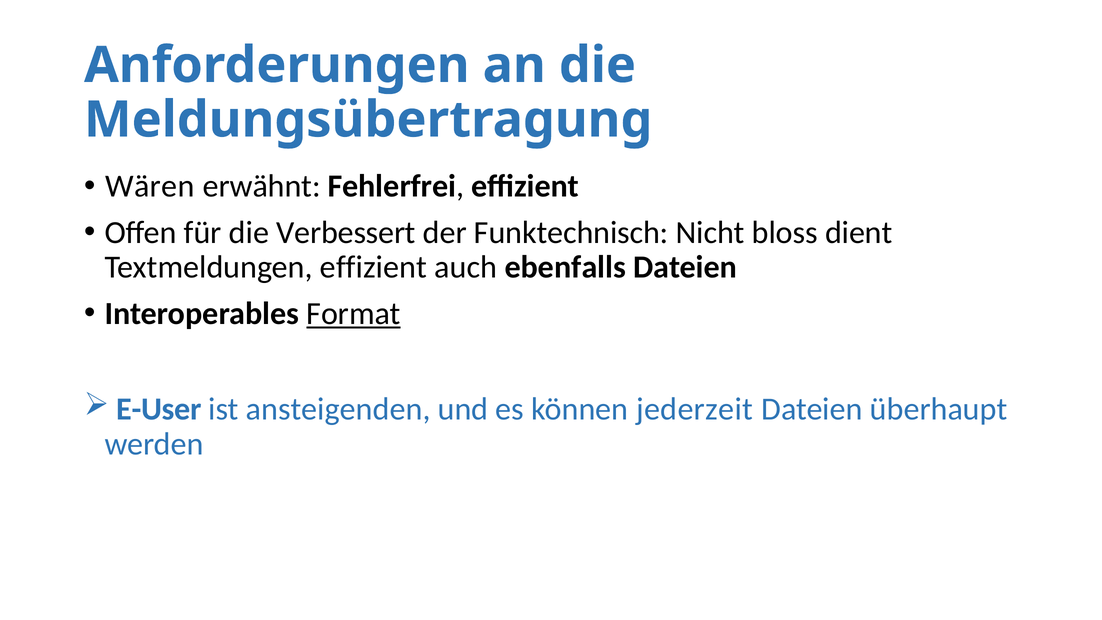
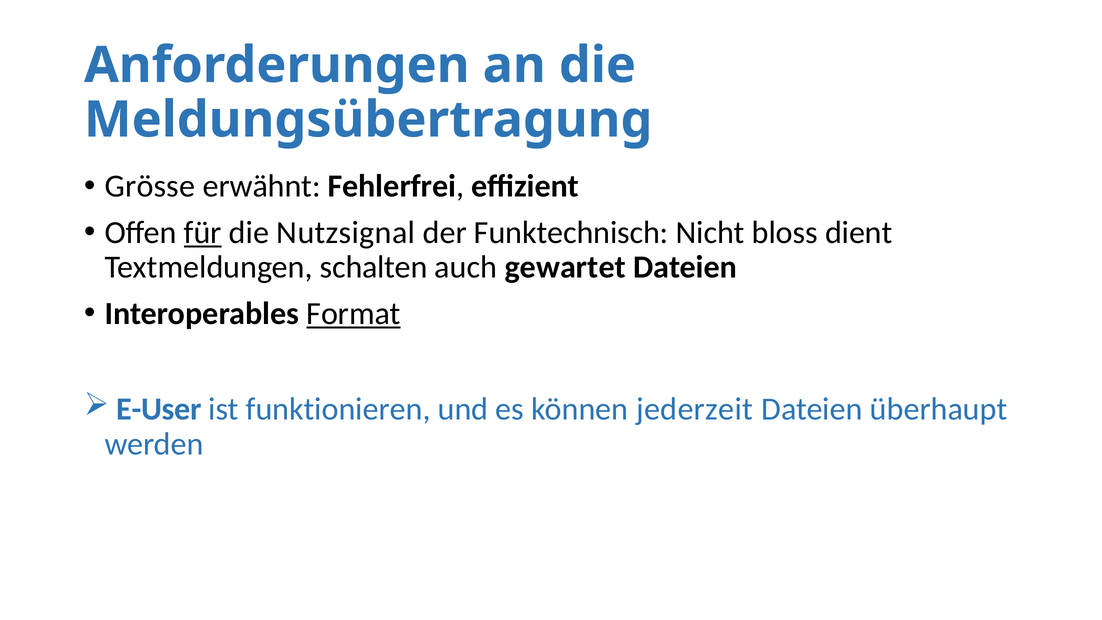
Wären: Wären -> Grösse (150, 186)
für underline: none -> present (203, 233)
Verbessert: Verbessert -> Nutzsignal (346, 233)
Textmeldungen effizient: effizient -> schalten (374, 267)
ebenfalls: ebenfalls -> gewartet (565, 267)
ansteigenden: ansteigenden -> funktionieren (338, 409)
